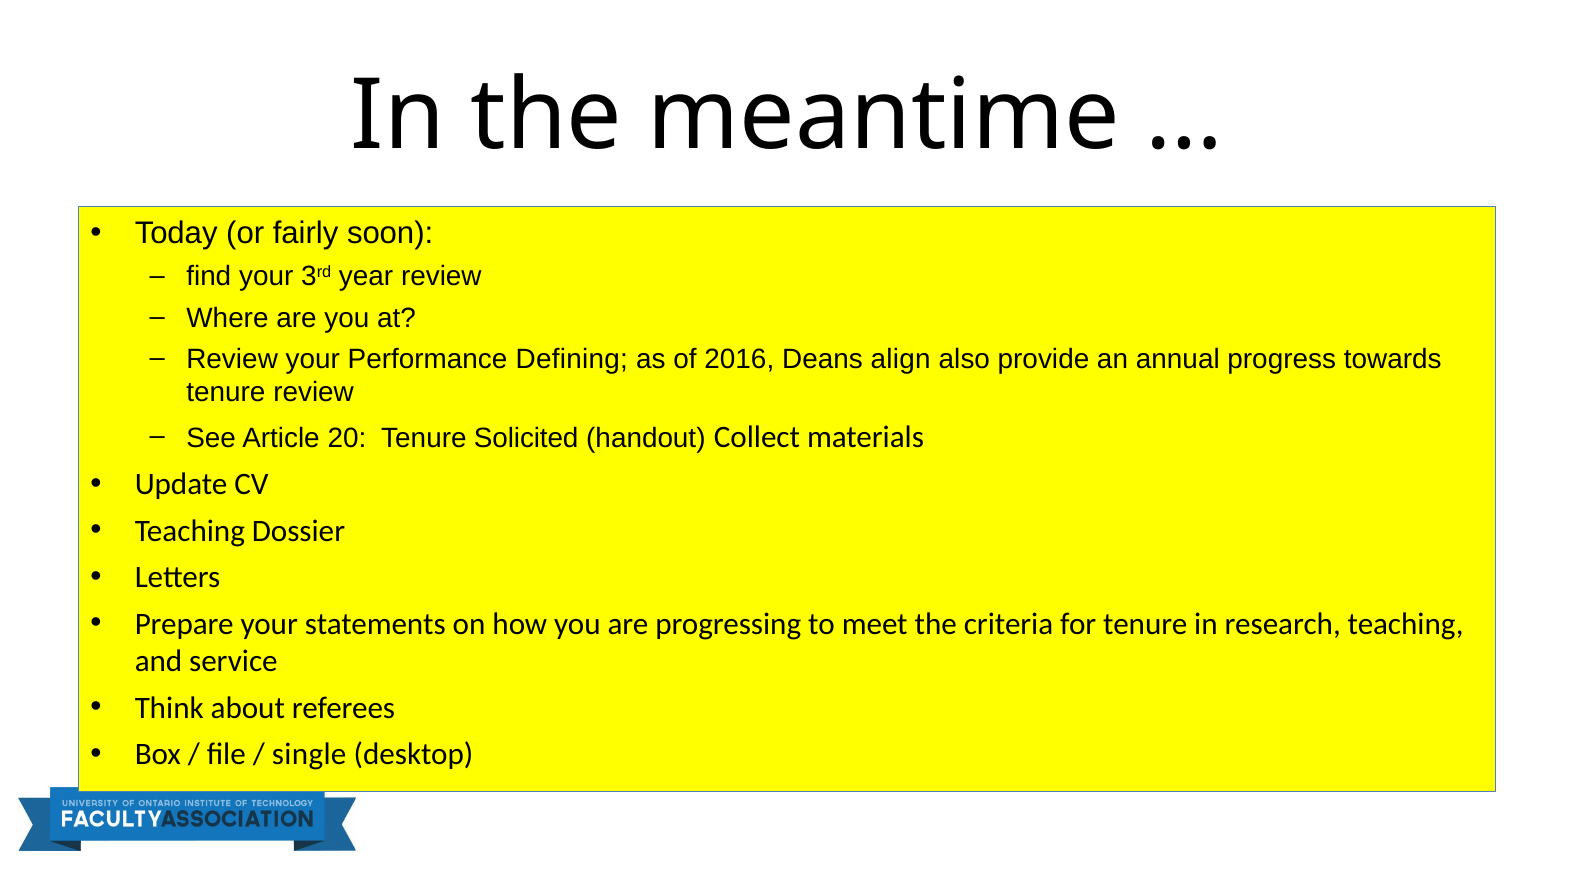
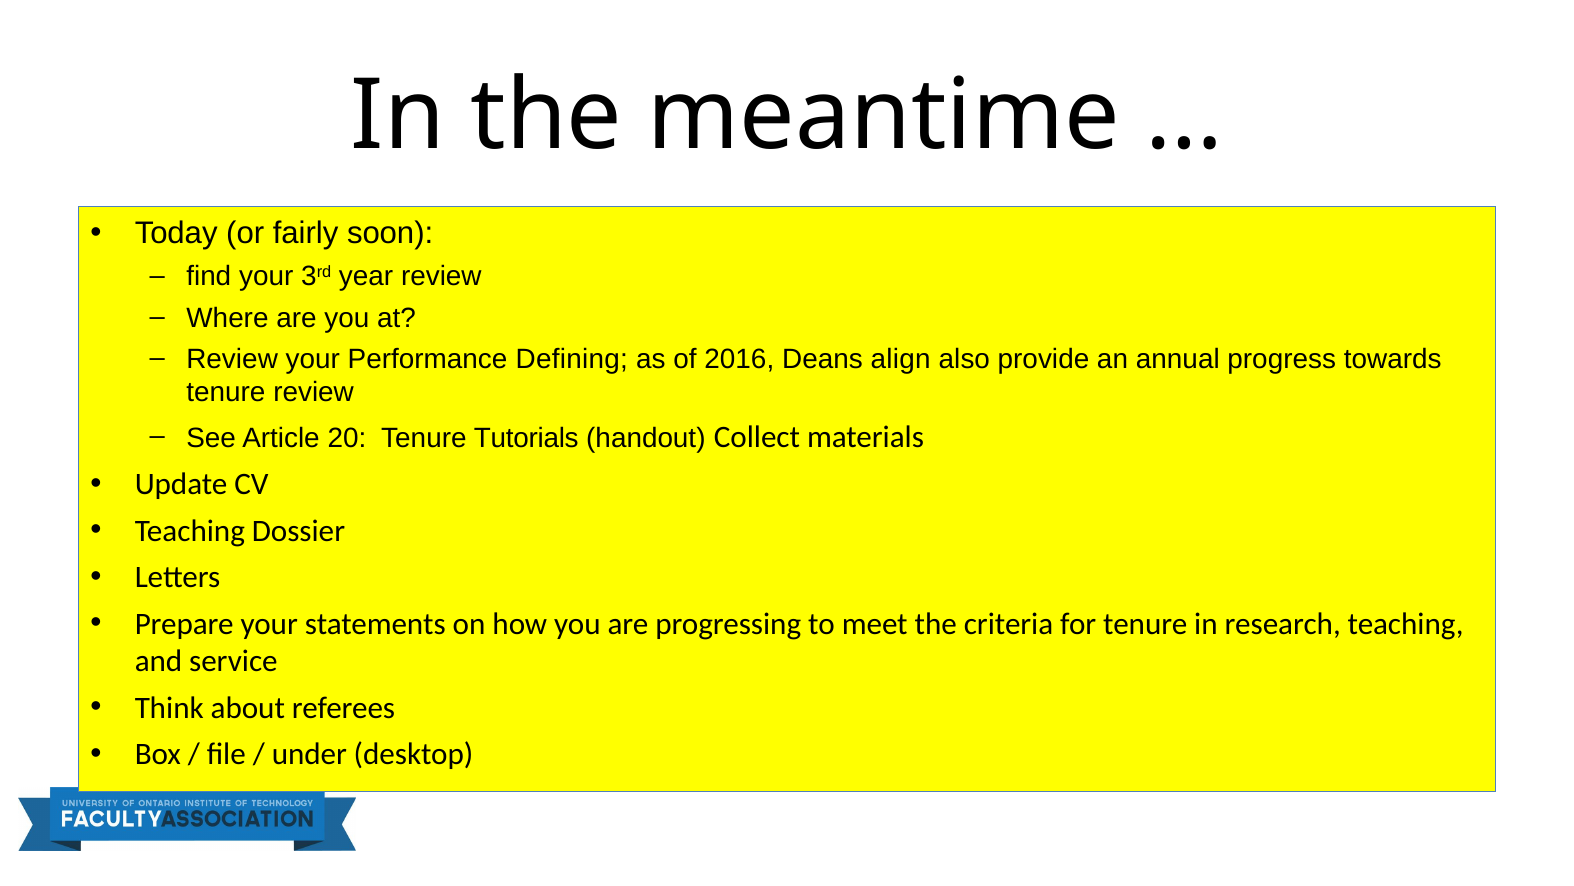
Solicited: Solicited -> Tutorials (526, 438)
single: single -> under (309, 754)
